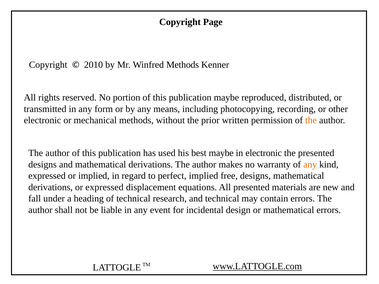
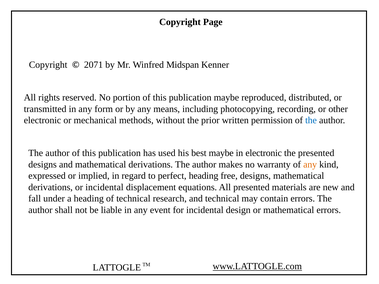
2010: 2010 -> 2071 (93, 65)
Winfred Methods: Methods -> Midspan (183, 65)
the colour: orange -> blue (311, 120)
perfect implied: implied -> heading (204, 176)
or expressed: expressed -> incidental (104, 187)
